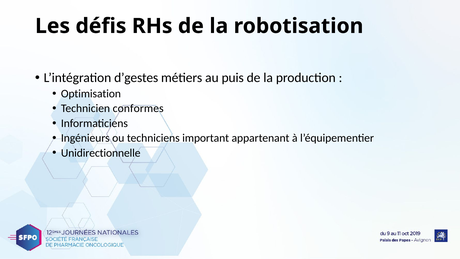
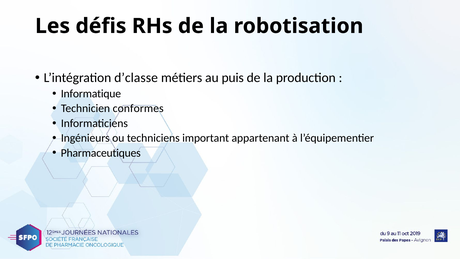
d’gestes: d’gestes -> d’classe (136, 78)
Optimisation: Optimisation -> Informatique (91, 94)
Unidirectionnelle: Unidirectionnelle -> Pharmaceutiques (101, 153)
